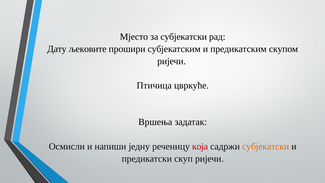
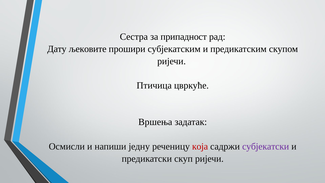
Мјесто: Мјесто -> Сестра (134, 37)
за субјекатски: субјекатски -> припадност (184, 37)
субјекатски colour: orange -> purple (266, 146)
